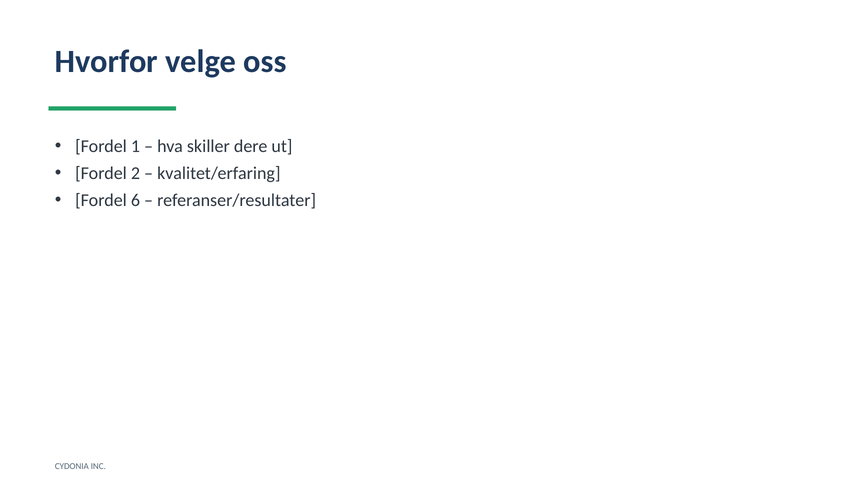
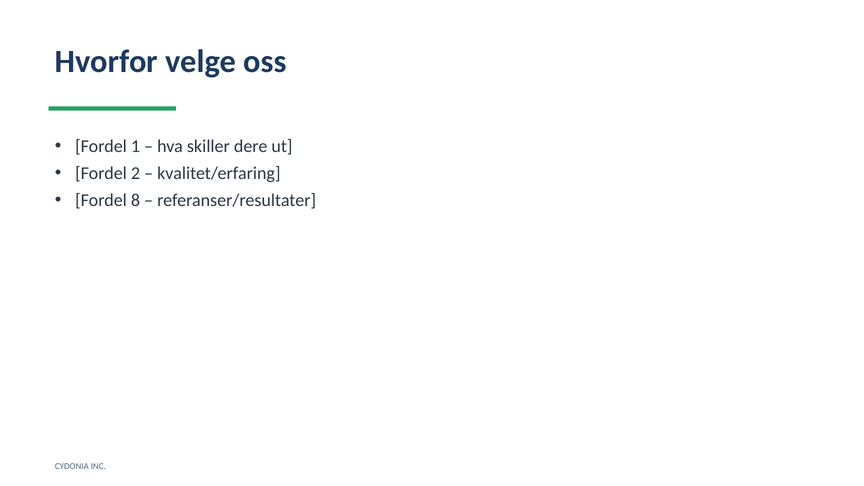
6: 6 -> 8 (135, 200)
